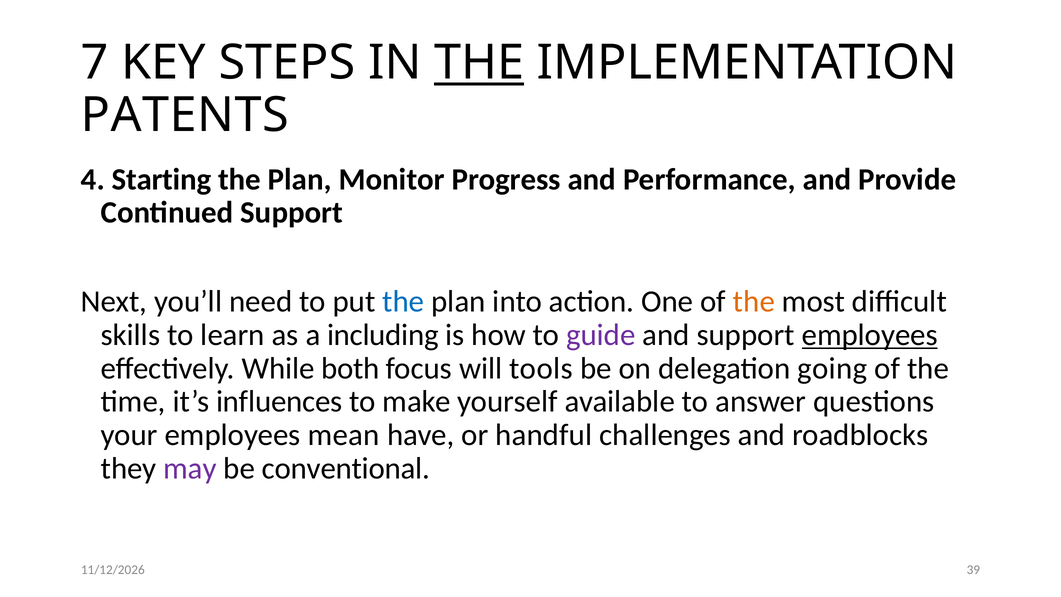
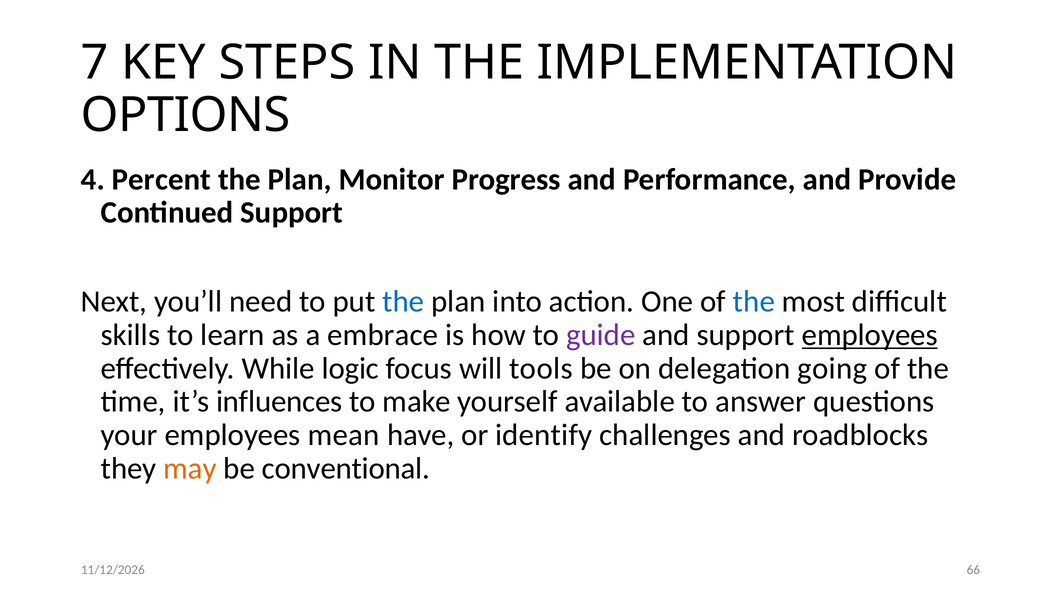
THE underline: present -> none (479, 63)
PATENTS: PATENTS -> OPTIONS (186, 115)
Starting: Starting -> Percent (161, 179)
the colour: orange -> blue (754, 302)
including: including -> embrace (383, 335)
both: both -> logic (350, 368)
handful: handful -> identify (544, 435)
may colour: purple -> orange (190, 468)
39: 39 -> 66 (973, 570)
